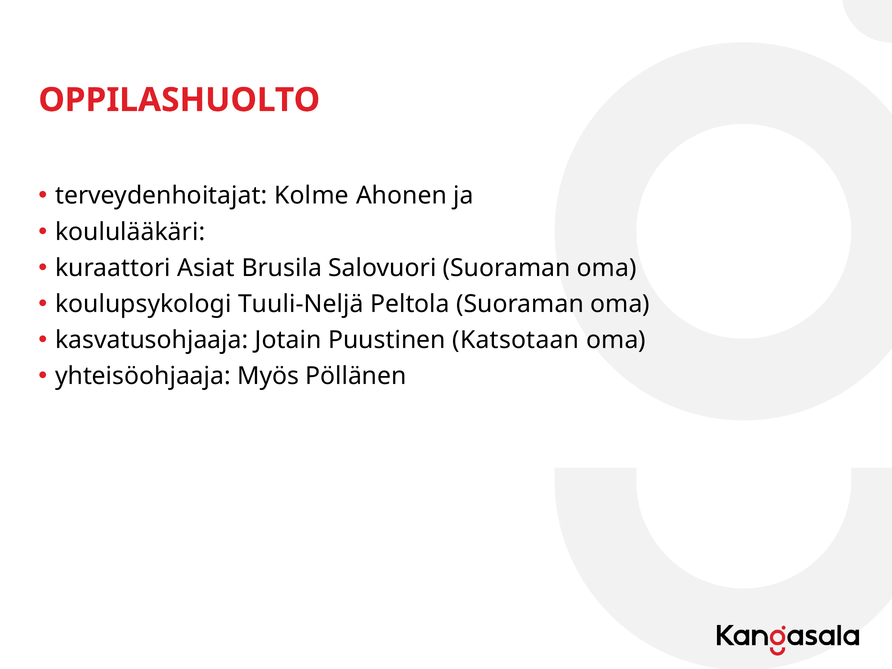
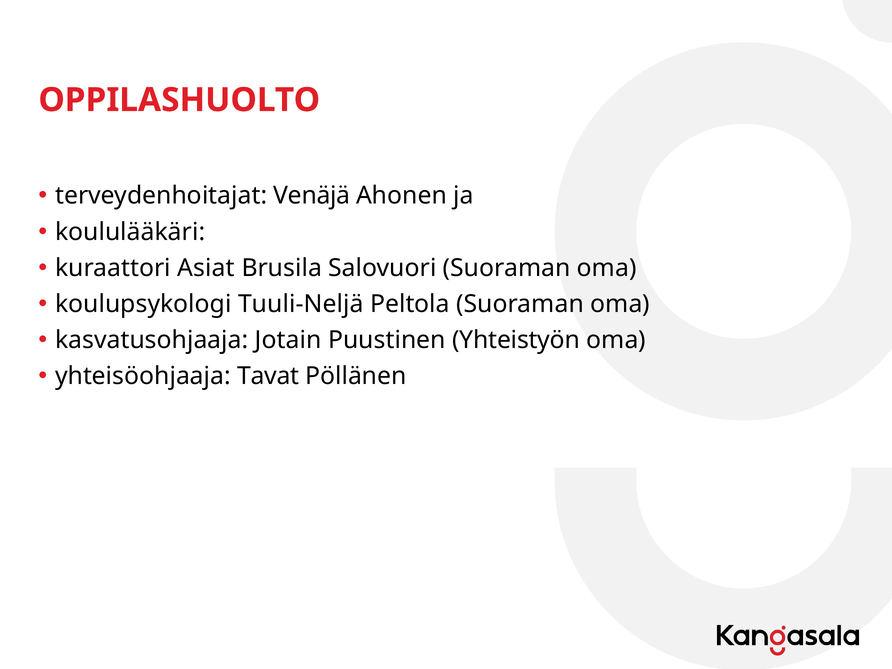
Kolme: Kolme -> Venäjä (312, 196)
Katsotaan: Katsotaan -> Yhteistyön (516, 340)
Myös: Myös -> Tavat (268, 376)
